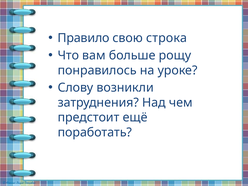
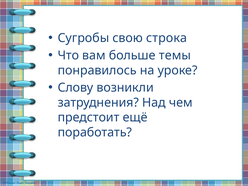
Правило: Правило -> Сугробы (83, 38)
рощу: рощу -> темы (175, 55)
